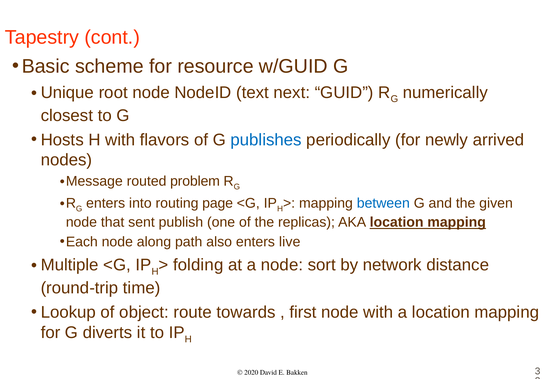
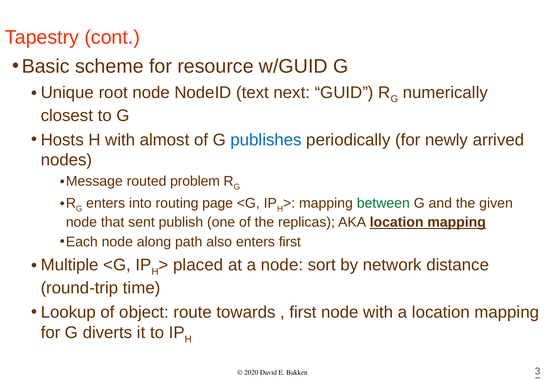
flavors: flavors -> almost (165, 140)
between colour: blue -> green (383, 203)
enters live: live -> first (290, 242)
folding: folding -> placed (198, 265)
